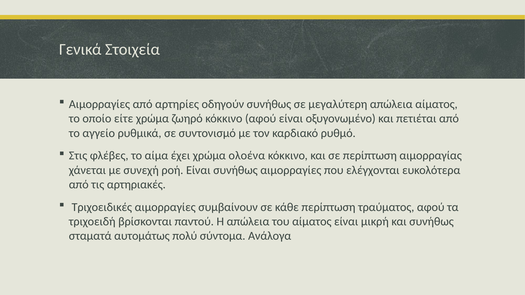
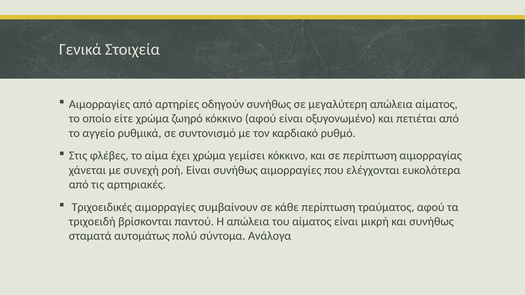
ολοένα: ολοένα -> γεμίσει (247, 156)
